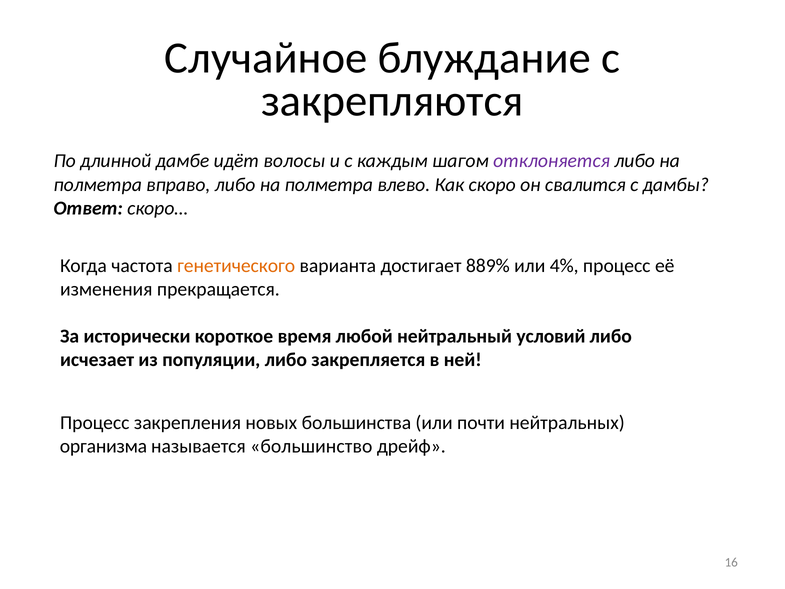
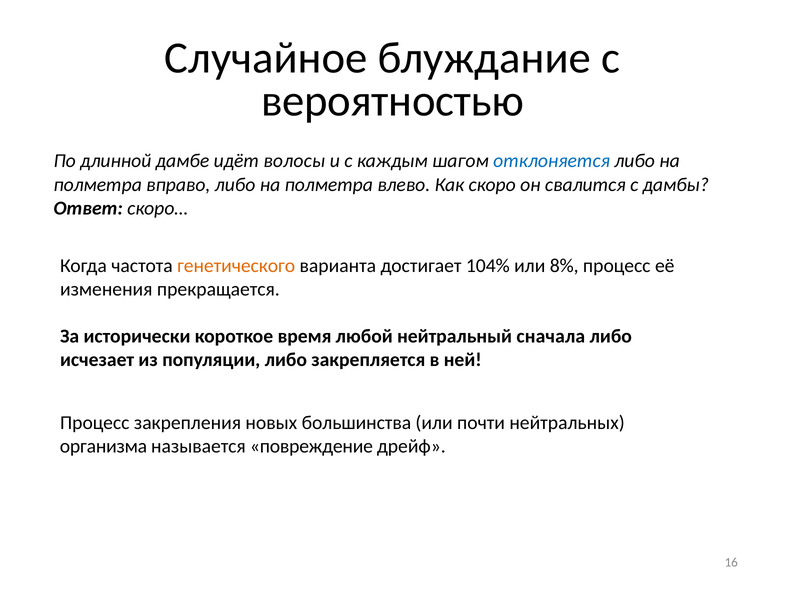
закрепляются: закрепляются -> вероятностью (392, 101)
отклоняется colour: purple -> blue (552, 161)
889%: 889% -> 104% (488, 266)
4%: 4% -> 8% (564, 266)
условий: условий -> сначала (551, 336)
большинство: большинство -> повреждение (311, 446)
